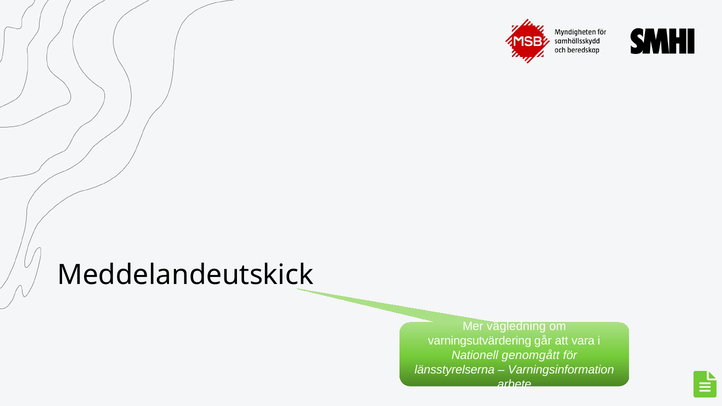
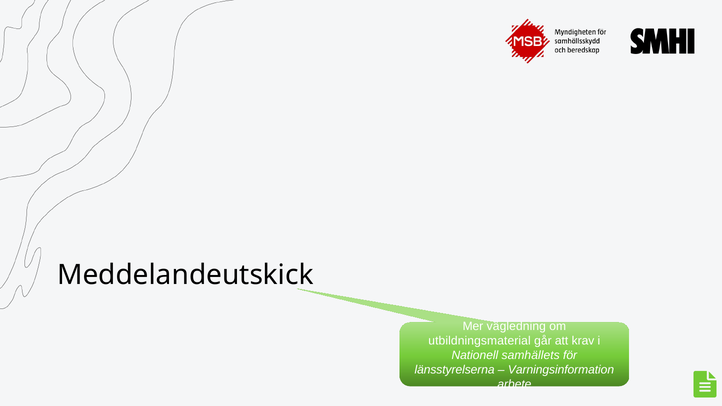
varningsutvärdering: varningsutvärdering -> utbildningsmaterial (480, 341)
vara: vara -> krav (583, 341)
genomgått: genomgått -> samhällets (531, 355)
